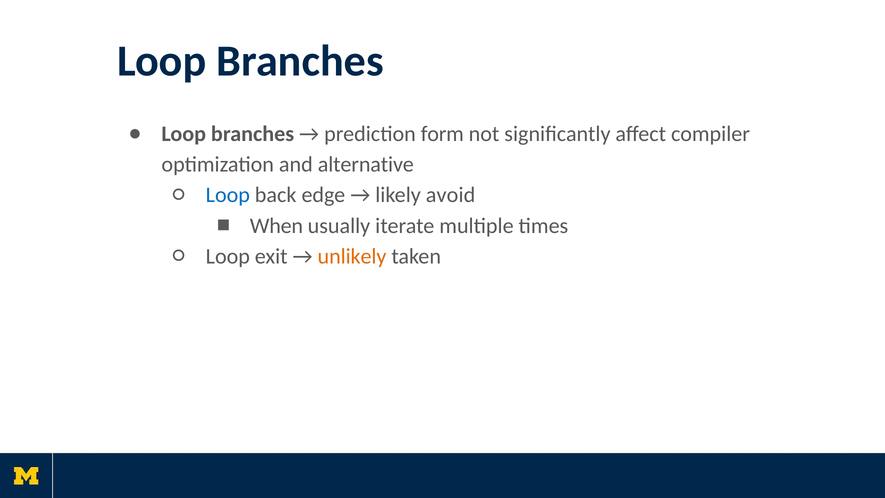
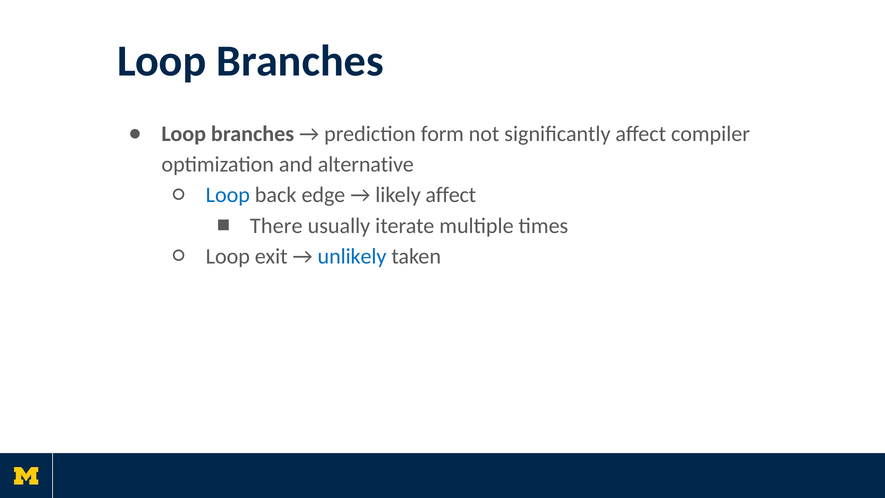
likely avoid: avoid -> affect (451, 195)
When: When -> There (276, 226)
unlikely colour: orange -> blue (352, 256)
